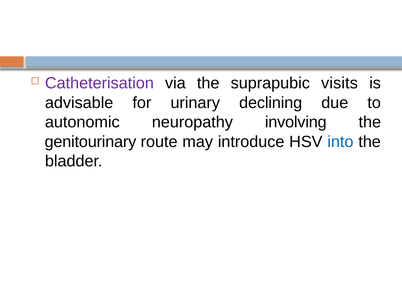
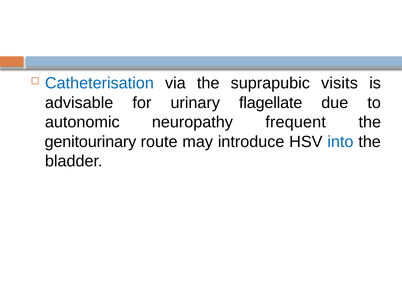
Catheterisation colour: purple -> blue (99, 83)
declining: declining -> flagellate (271, 103)
involving: involving -> frequent (296, 122)
